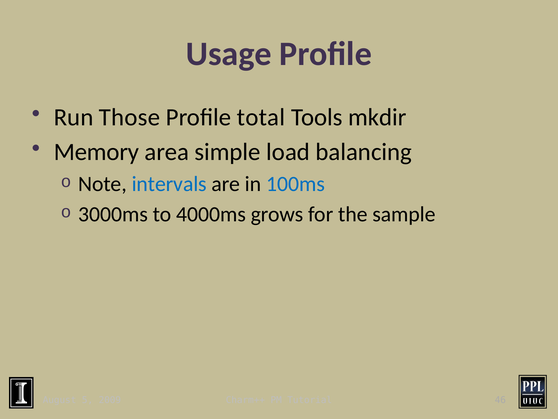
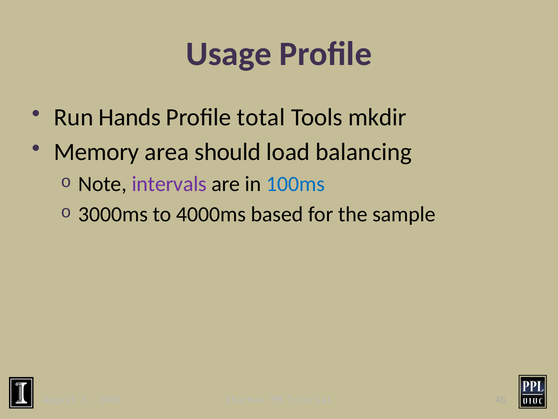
Those: Those -> Hands (130, 117)
simple: simple -> should (228, 152)
intervals colour: blue -> purple (169, 184)
grows: grows -> based (277, 214)
